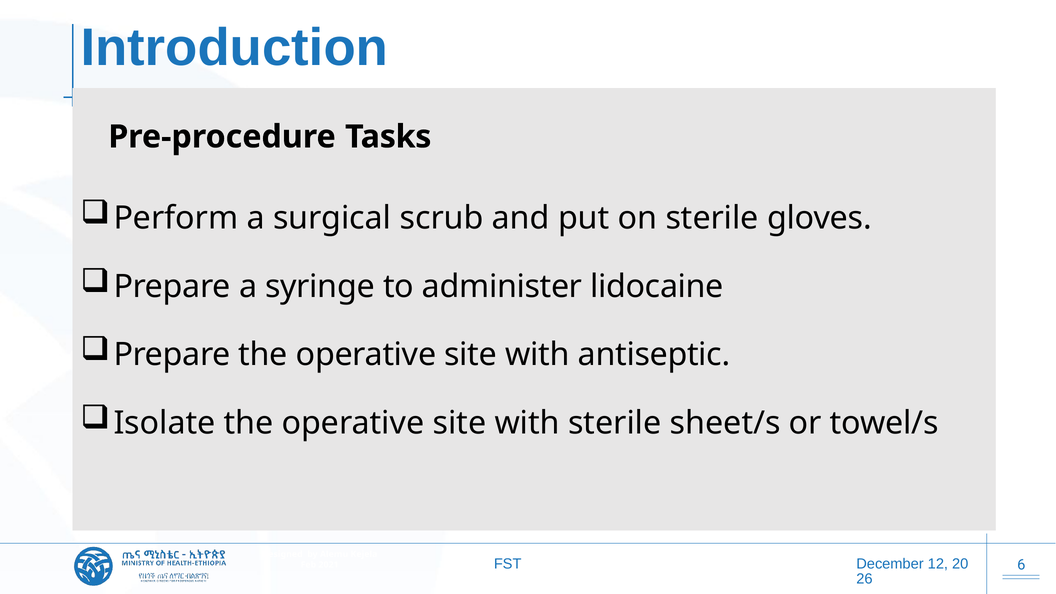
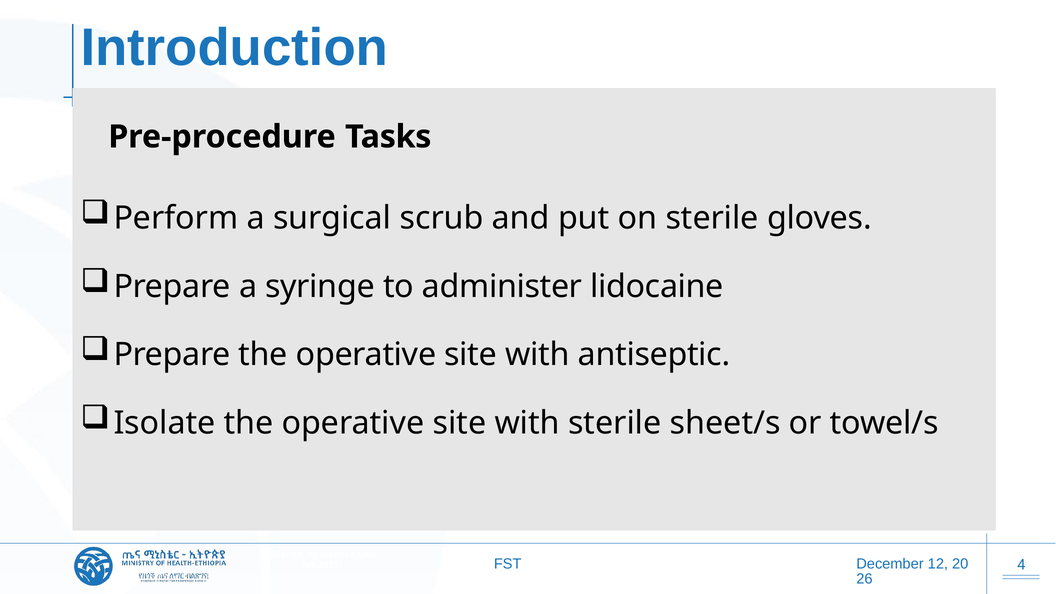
6: 6 -> 4 (1021, 565)
